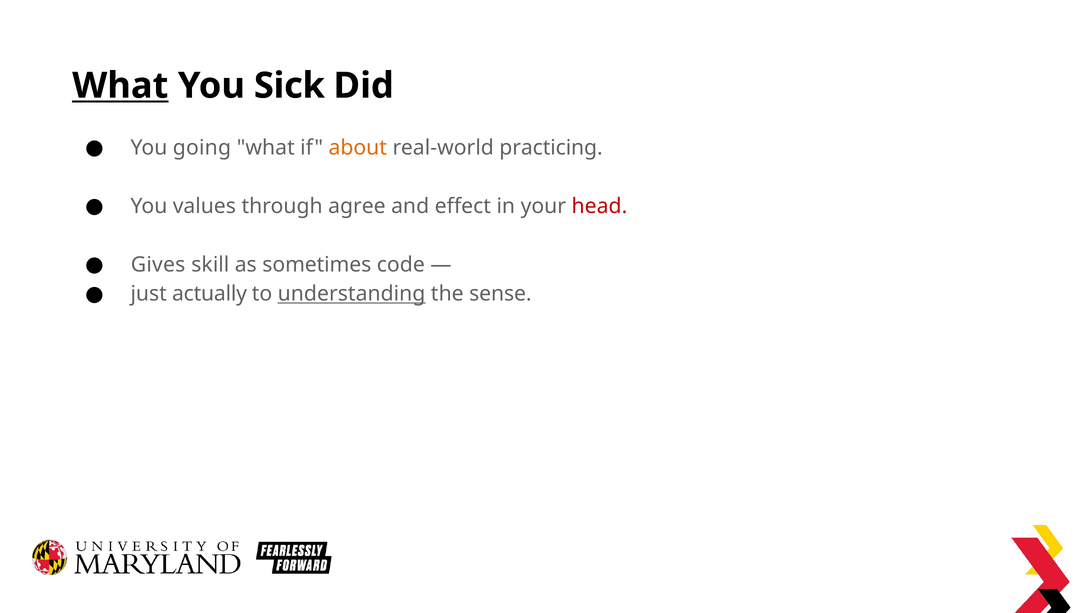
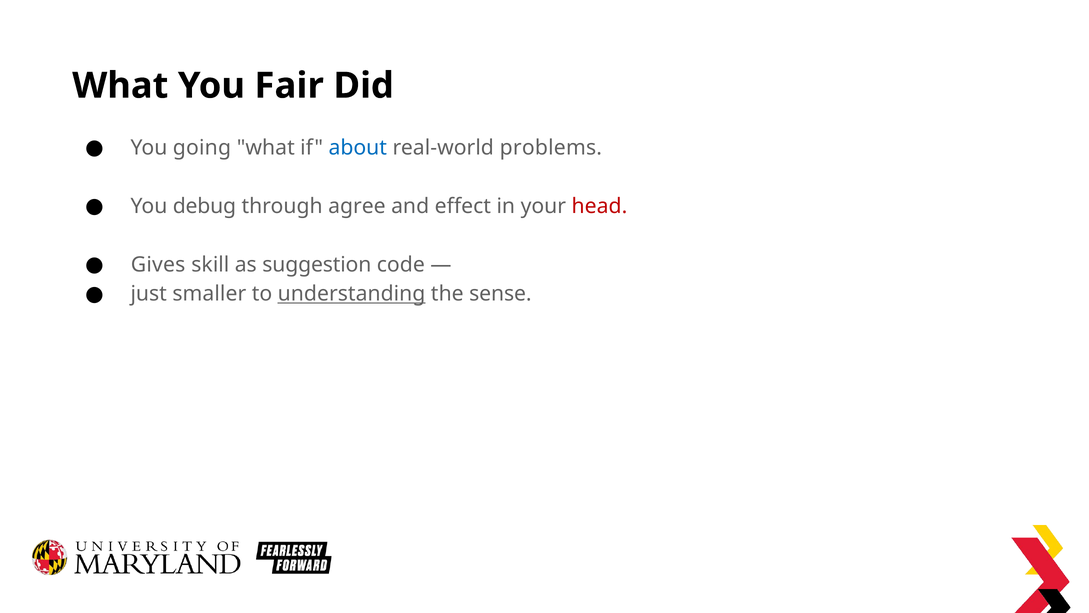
What underline: present -> none (120, 86)
Sick: Sick -> Fair (289, 86)
about colour: orange -> blue (358, 148)
practicing: practicing -> problems (551, 148)
values: values -> debug (204, 206)
sometimes: sometimes -> suggestion (317, 264)
actually: actually -> smaller (209, 294)
